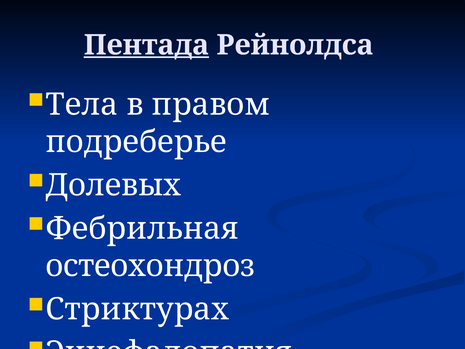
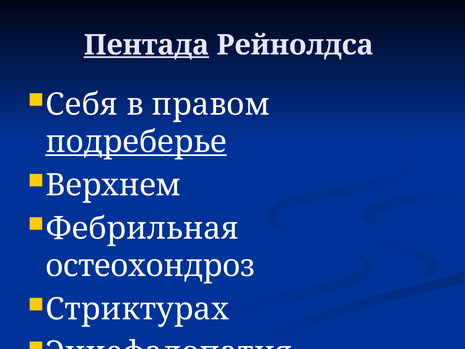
Тела: Тела -> Себя (82, 104)
подреберье underline: none -> present (136, 142)
Долевых: Долевых -> Верхнем (113, 185)
